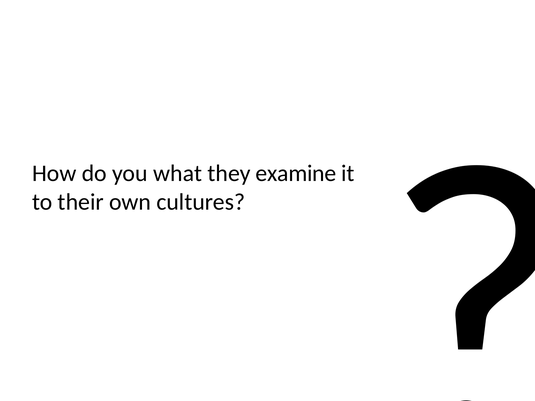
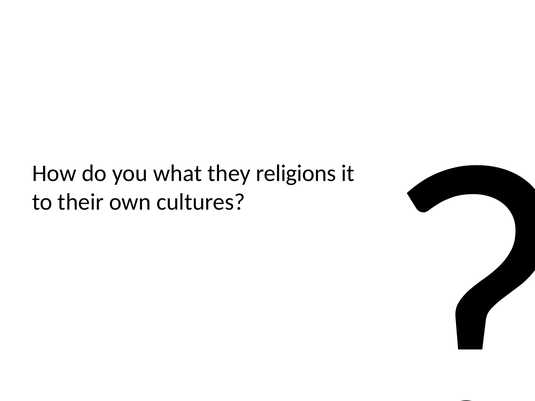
examine: examine -> religions (296, 174)
